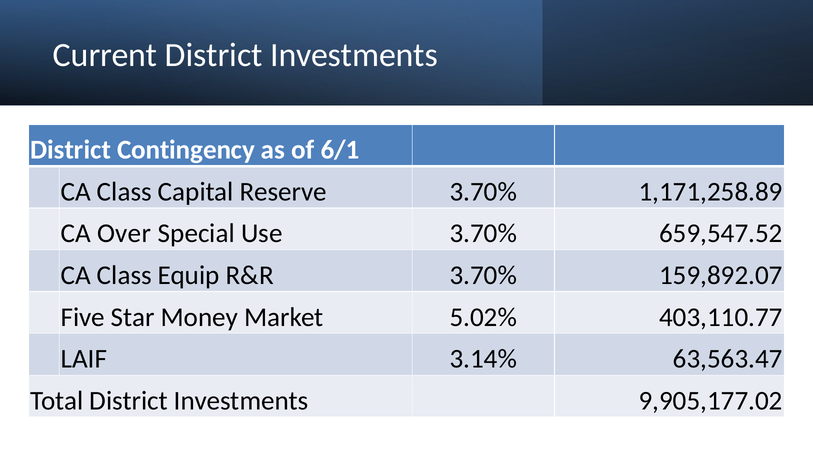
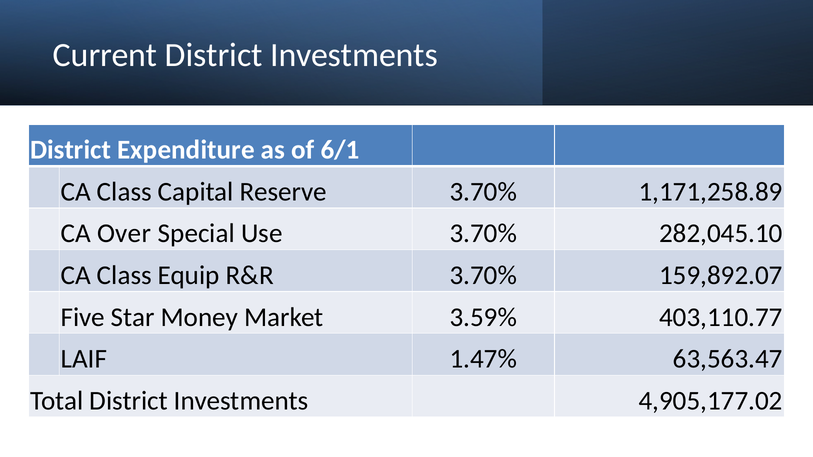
Contingency: Contingency -> Expenditure (186, 150)
659,547.52: 659,547.52 -> 282,045.10 (721, 234)
5.02%: 5.02% -> 3.59% (483, 317)
3.14%: 3.14% -> 1.47% (483, 359)
9,905,177.02: 9,905,177.02 -> 4,905,177.02 (711, 401)
